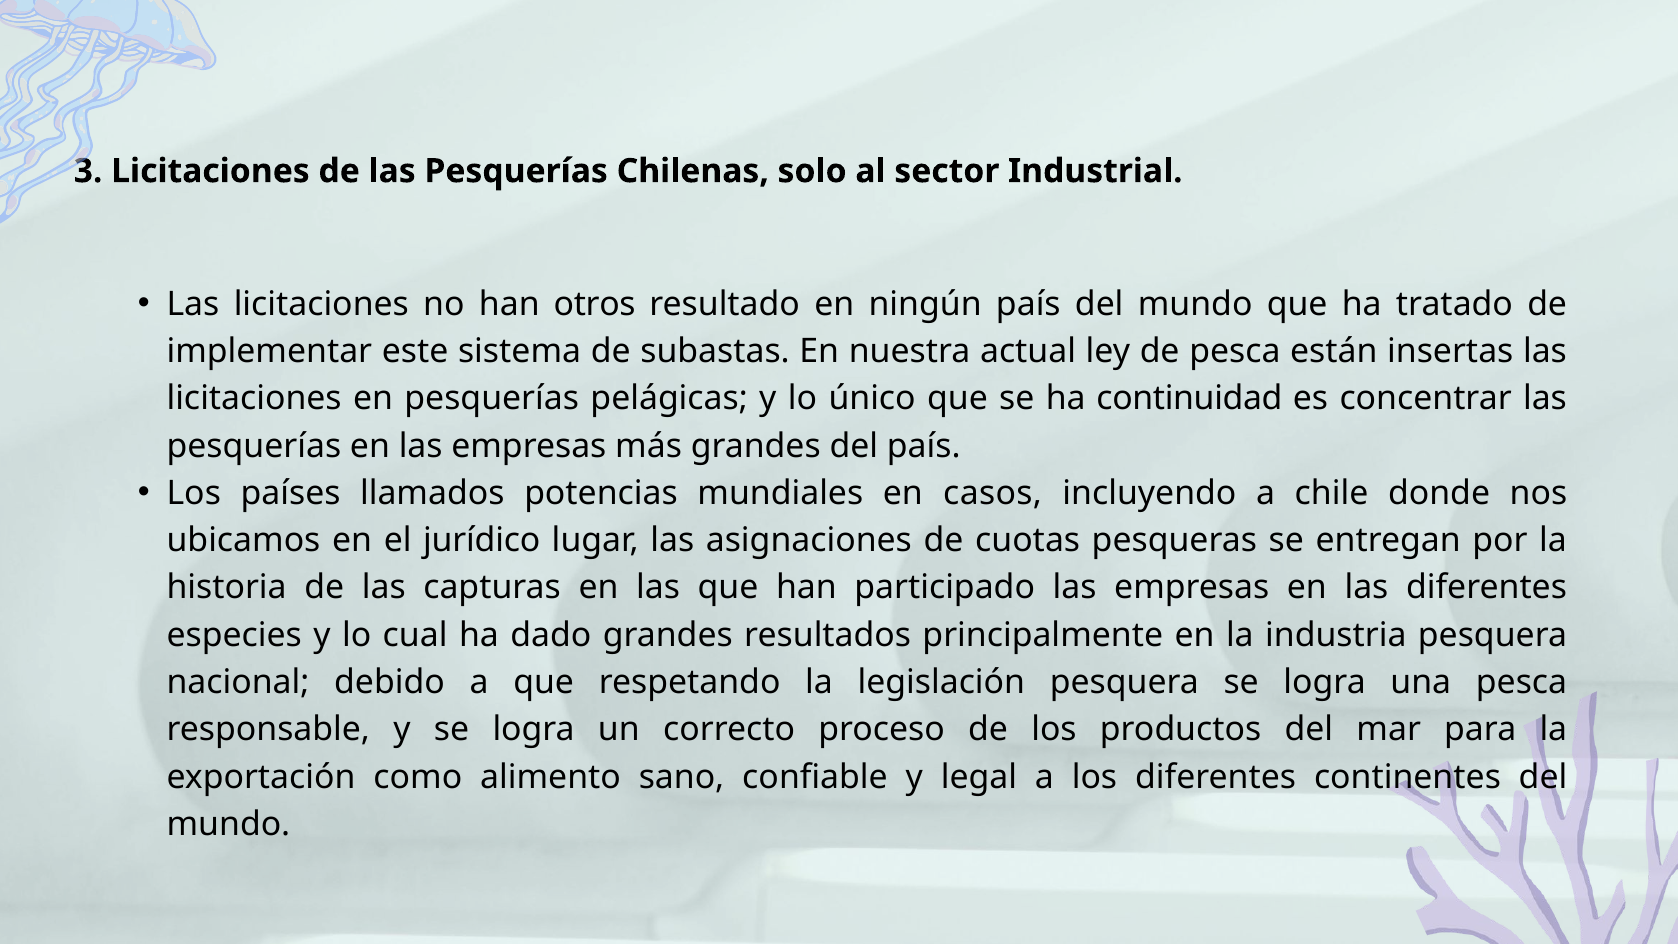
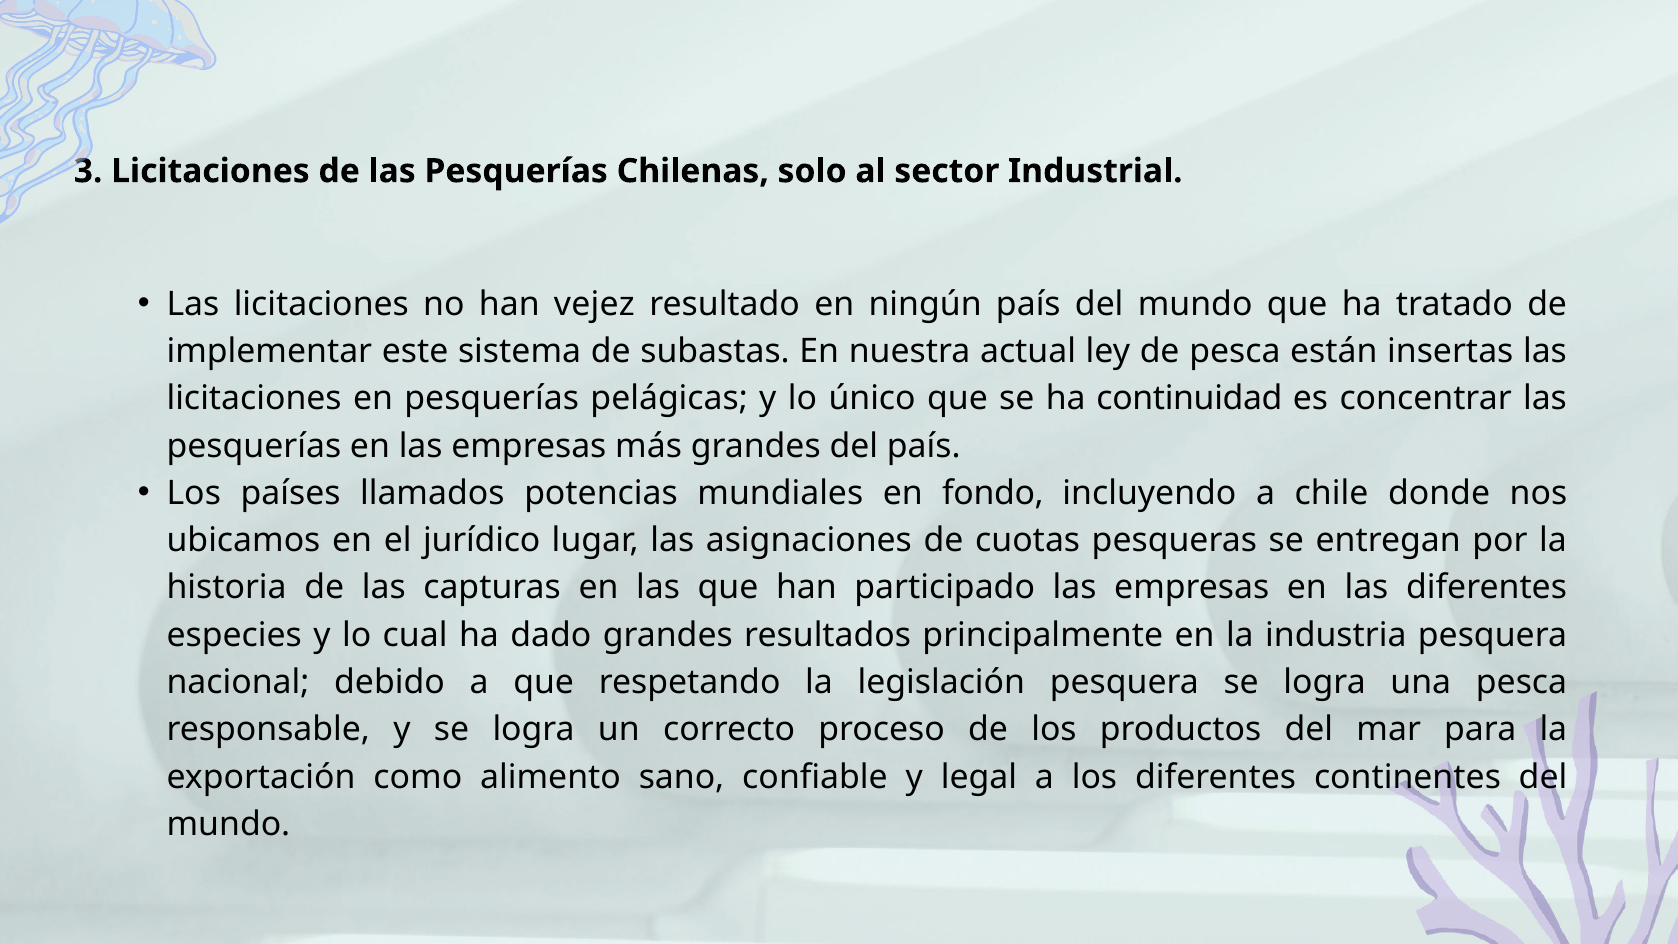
otros: otros -> vejez (594, 304)
casos: casos -> fondo (993, 493)
